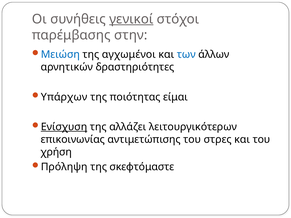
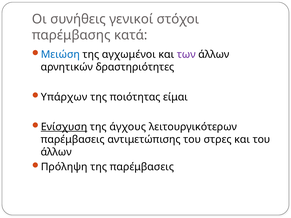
γενικοί underline: present -> none (131, 19)
στην: στην -> κατά (131, 35)
των colour: blue -> purple (186, 55)
αλλάζει: αλλάζει -> άγχους (128, 127)
επικοινωνίας: επικοινωνίας -> παρέμβασεις (73, 140)
χρήση: χρήση -> άλλων (56, 152)
της σκεφτόμαστε: σκεφτόμαστε -> παρέμβασεις (142, 167)
